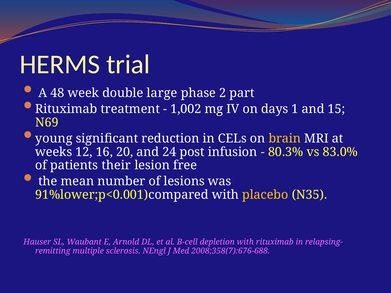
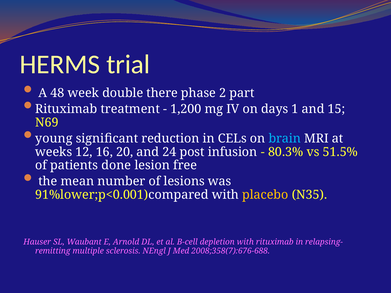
large: large -> there (162, 93)
1,002: 1,002 -> 1,200 (186, 109)
brain colour: yellow -> light blue (285, 139)
83.0%: 83.0% -> 51.5% (340, 152)
their: their -> done (116, 166)
